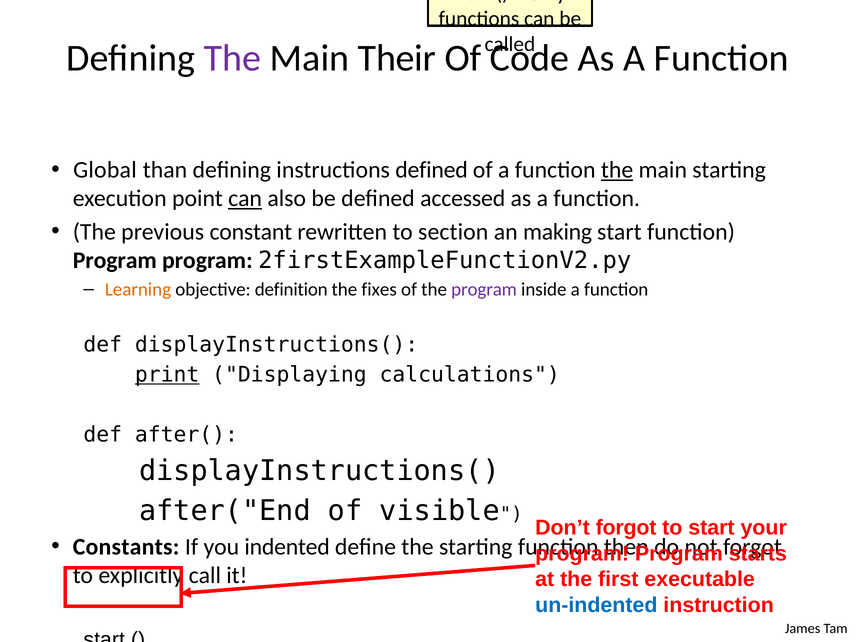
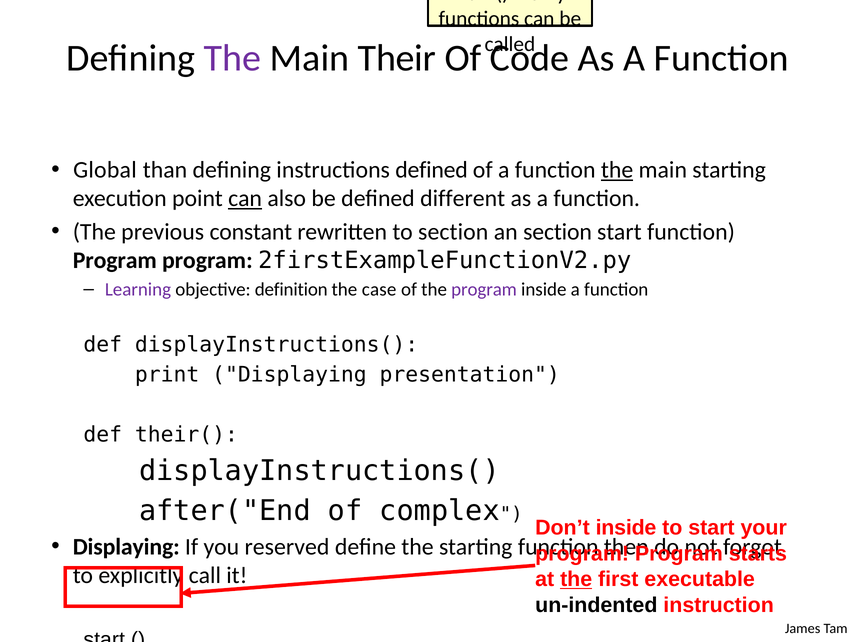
accessed: accessed -> different (463, 199)
an making: making -> section (558, 232)
Learning colour: orange -> purple (138, 290)
fixes: fixes -> case (379, 290)
print underline: present -> none (167, 375)
calculations: calculations -> presentation (470, 375)
after(: after( -> their( (186, 435)
visible: visible -> complex (440, 511)
Don’t forgot: forgot -> inside (626, 528)
Constants: Constants -> Displaying (126, 547)
indented: indented -> reserved (287, 547)
the underline: none -> present (576, 579)
un-indented colour: blue -> black (596, 605)
